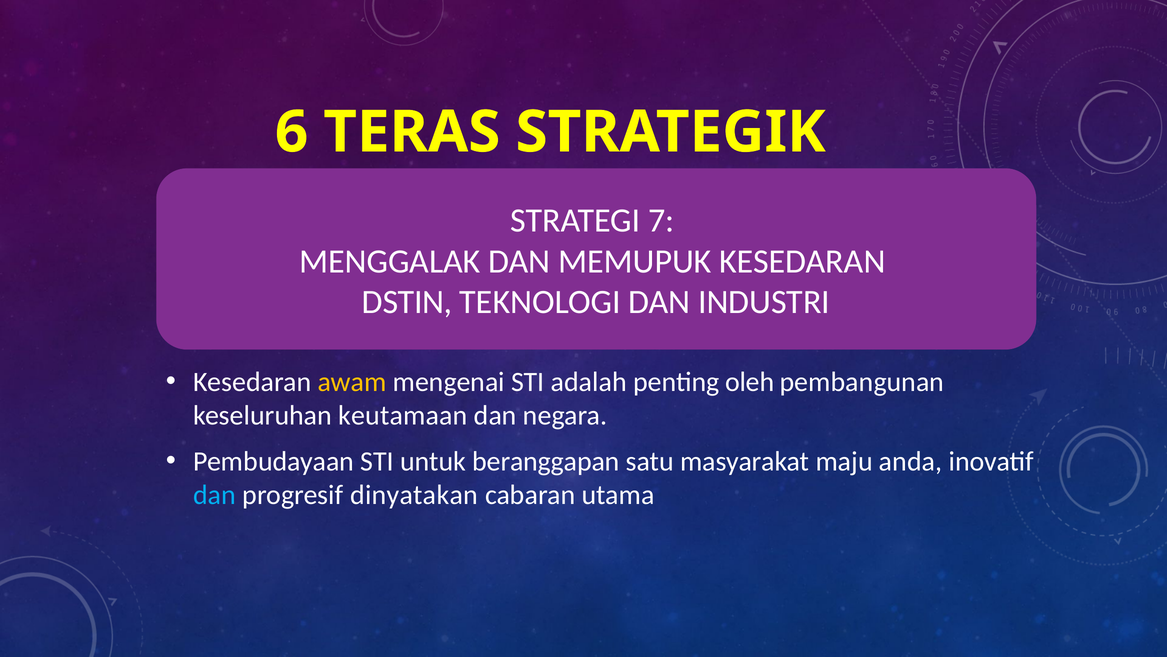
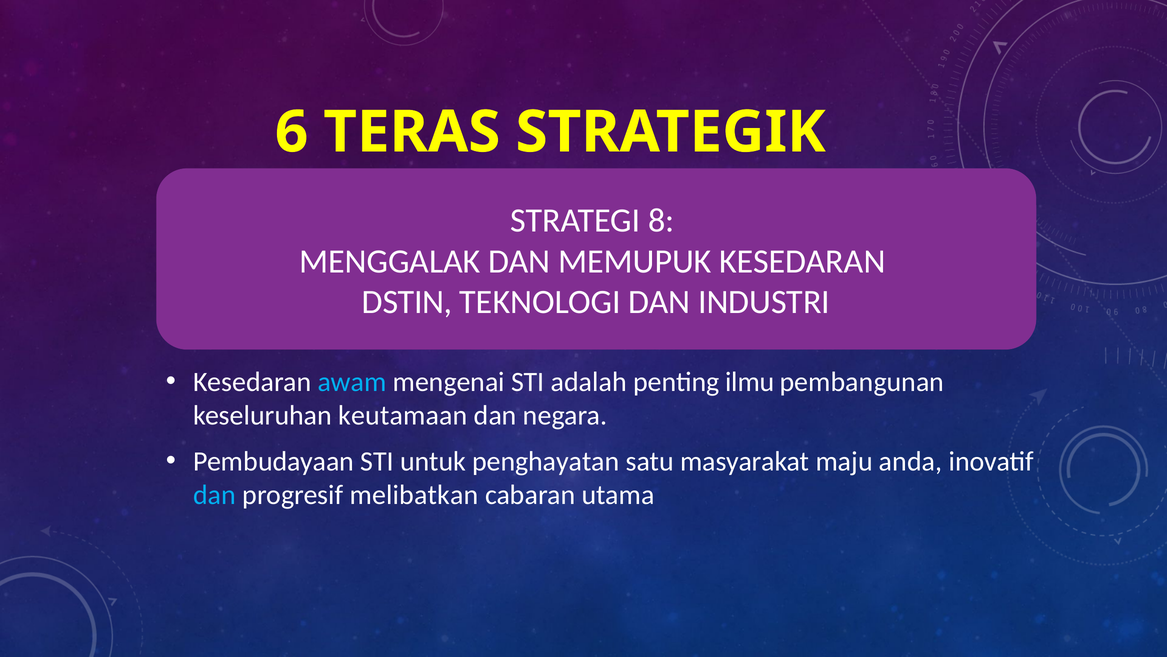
7: 7 -> 8 (661, 220)
awam colour: yellow -> light blue (352, 382)
oleh: oleh -> ilmu (750, 382)
beranggapan: beranggapan -> penghayatan (546, 461)
dinyatakan: dinyatakan -> melibatkan (414, 494)
